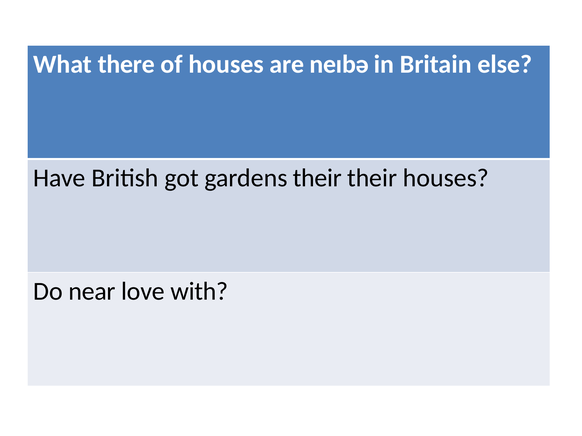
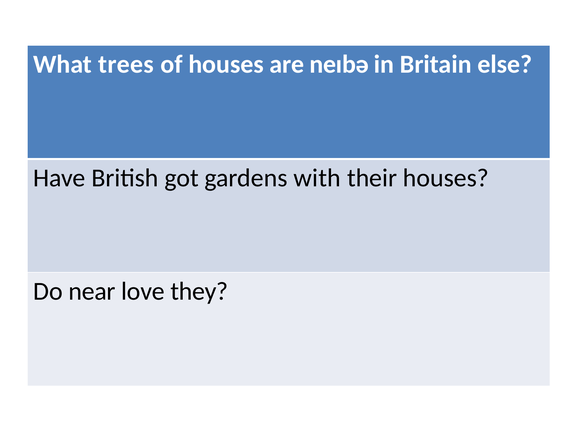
there: there -> trees (126, 64)
gardens their: their -> with (317, 178)
with: with -> they (199, 292)
